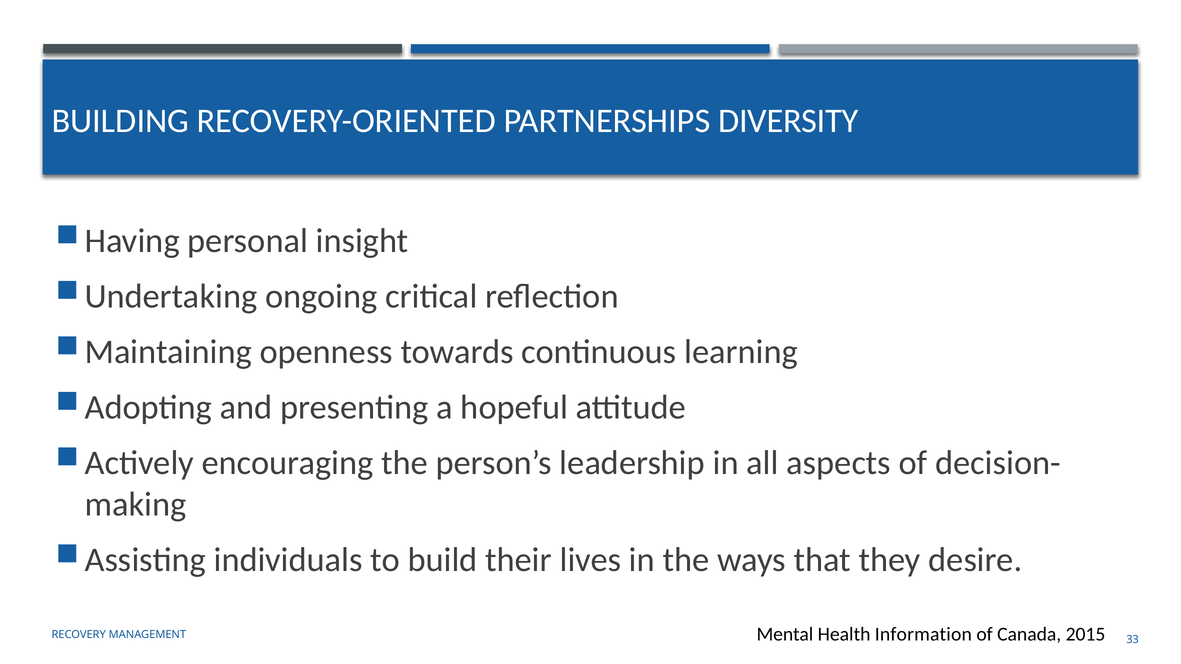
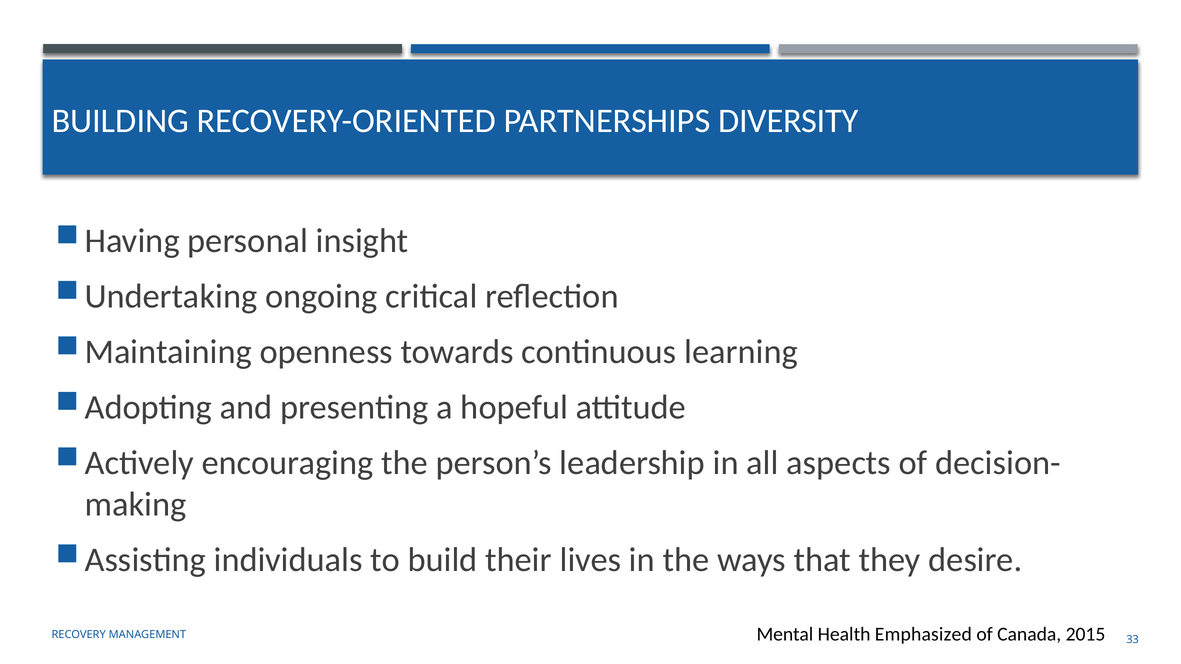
Information: Information -> Emphasized (923, 635)
